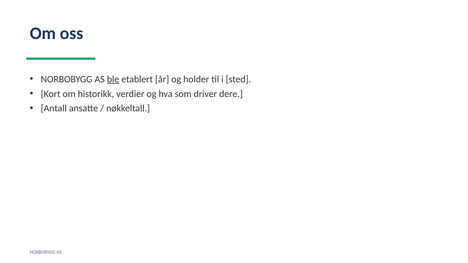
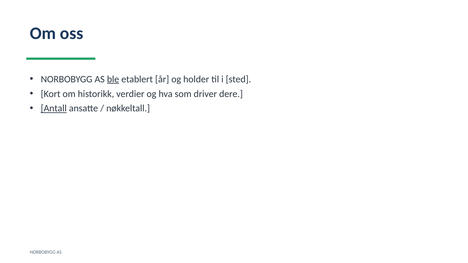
Antall underline: none -> present (54, 109)
